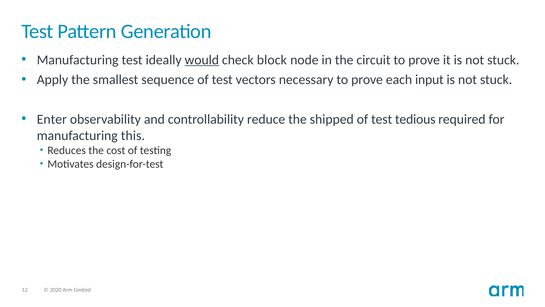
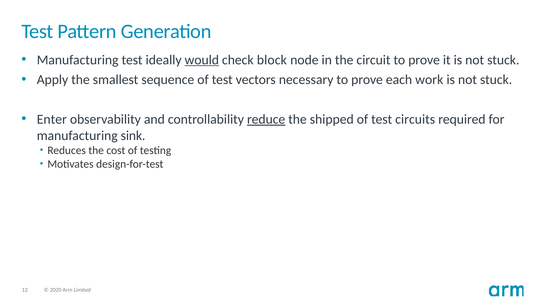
input: input -> work (429, 80)
reduce underline: none -> present (266, 119)
tedious: tedious -> circuits (415, 119)
this: this -> sink (133, 135)
